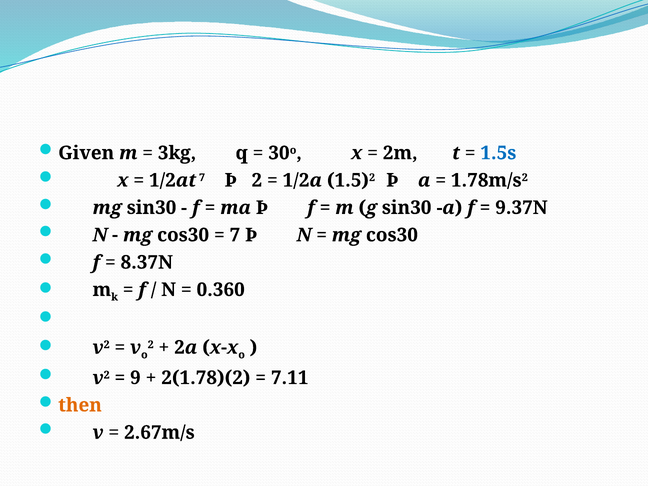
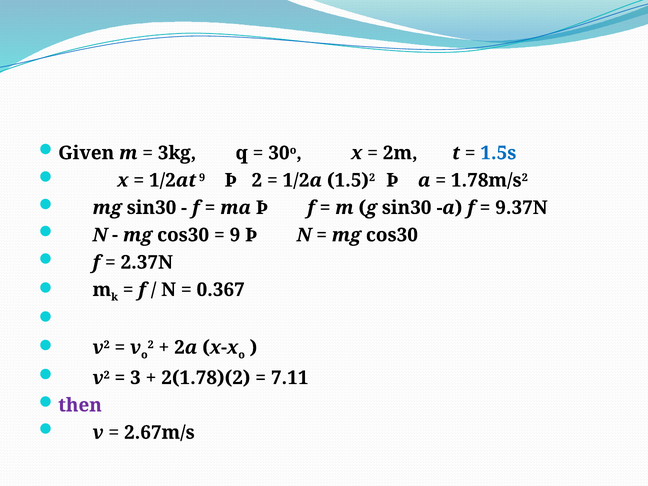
1/2at 7: 7 -> 9 (202, 178)
7: 7 -> 9 (235, 235)
8.37N: 8.37N -> 2.37N (147, 262)
0.360: 0.360 -> 0.367 (221, 290)
9: 9 -> 3 (135, 378)
then colour: orange -> purple (80, 405)
